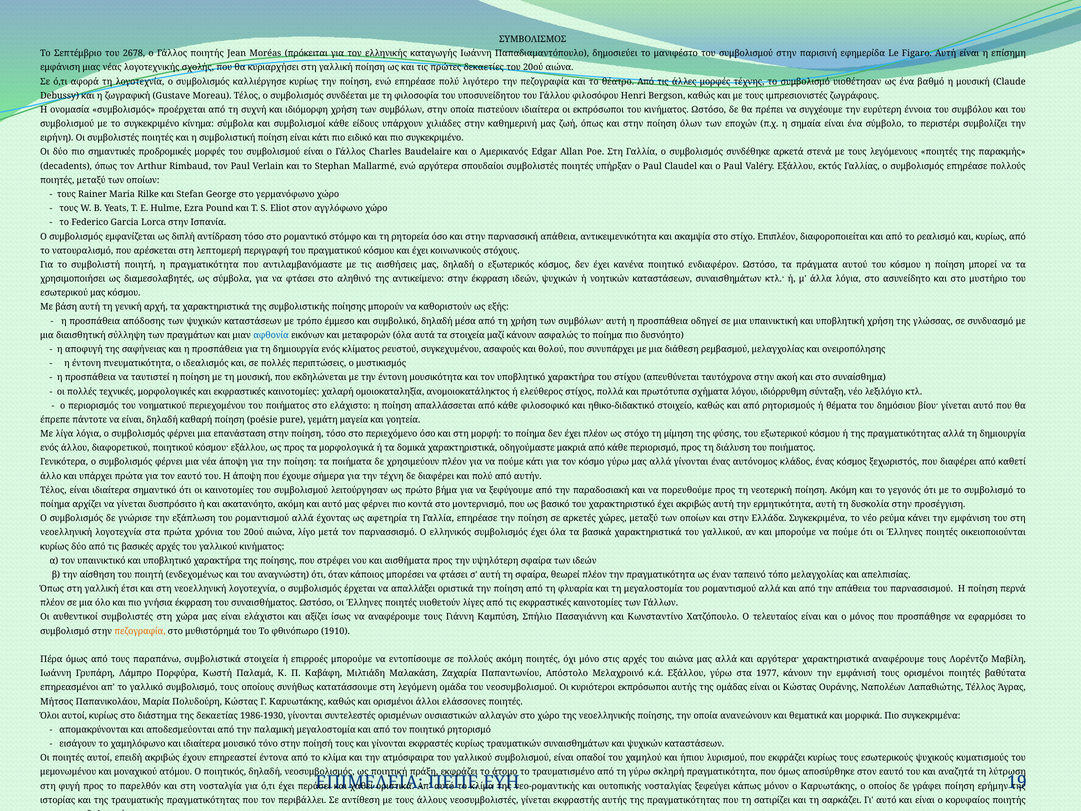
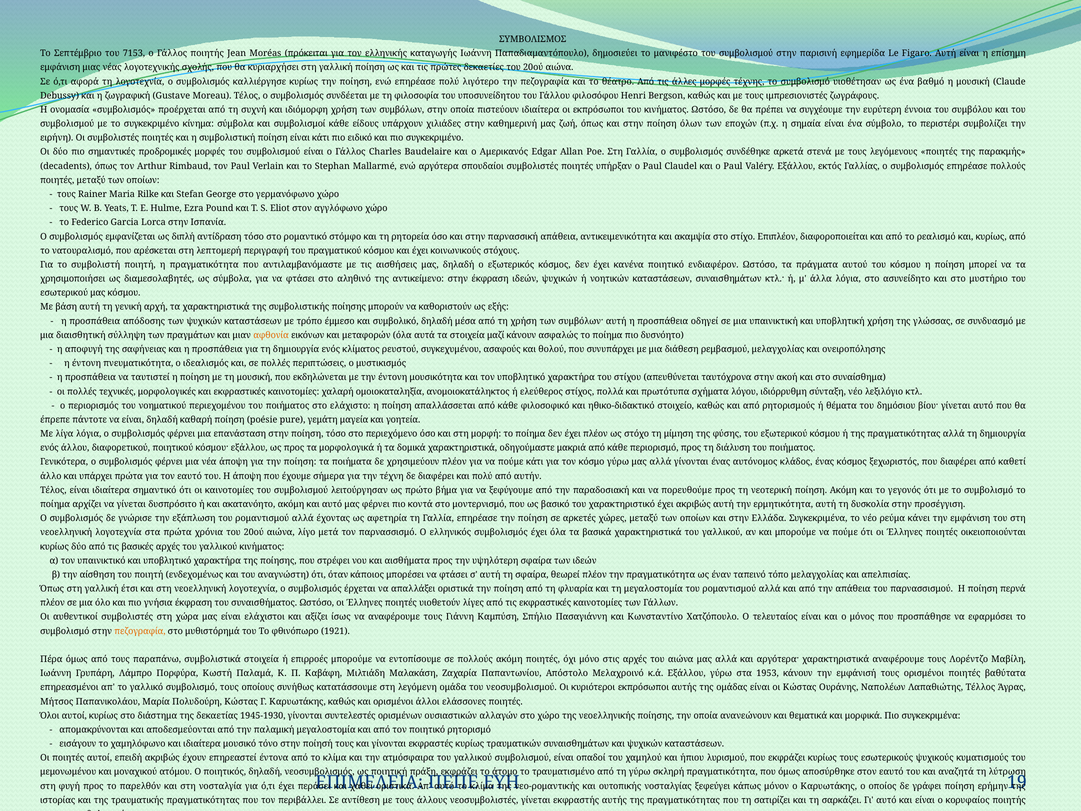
2678: 2678 -> 7153 (134, 53)
αφθονία colour: blue -> orange (271, 335)
1910: 1910 -> 1921 (335, 631)
1977: 1977 -> 1953 (768, 673)
1986-1930: 1986-1930 -> 1945-1930 (263, 715)
